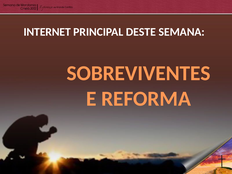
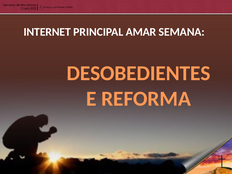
DESTE: DESTE -> AMAR (141, 32)
SOBREVIVENTES: SOBREVIVENTES -> DESOBEDIENTES (139, 73)
